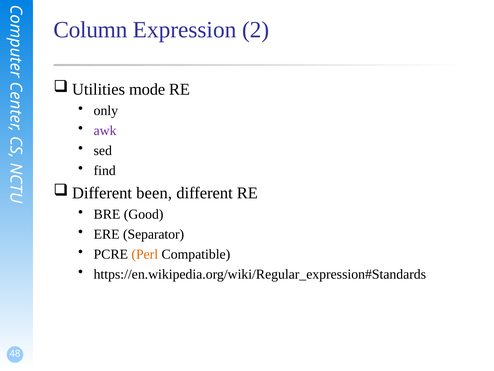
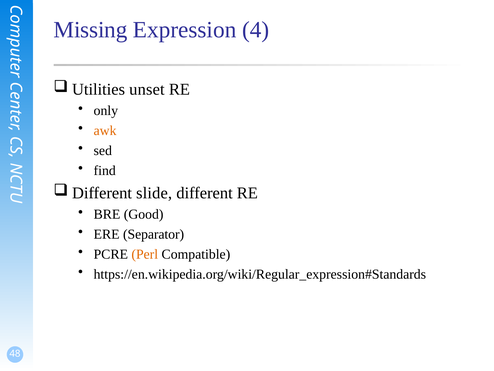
Column: Column -> Missing (90, 30)
2: 2 -> 4 (256, 30)
mode: mode -> unset (147, 89)
awk colour: purple -> orange (105, 131)
been: been -> slide (154, 193)
